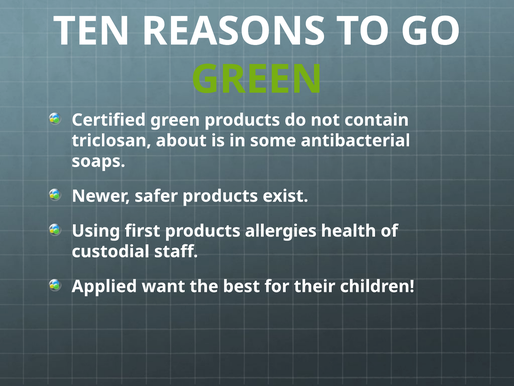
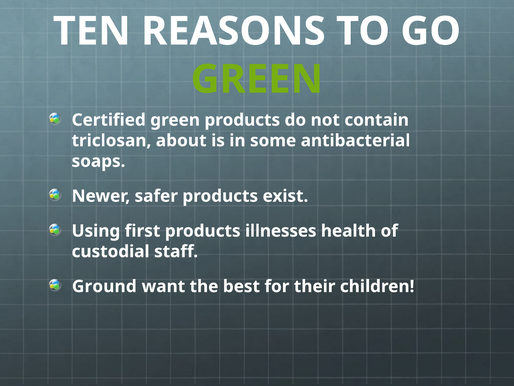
allergies: allergies -> illnesses (281, 231)
Applied: Applied -> Ground (104, 286)
